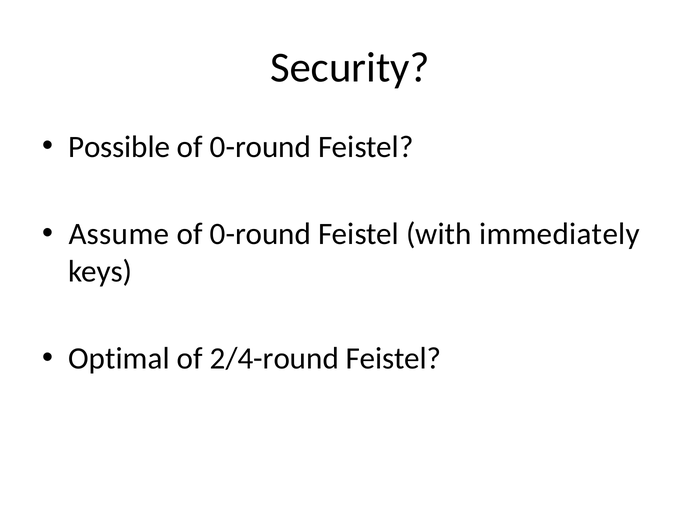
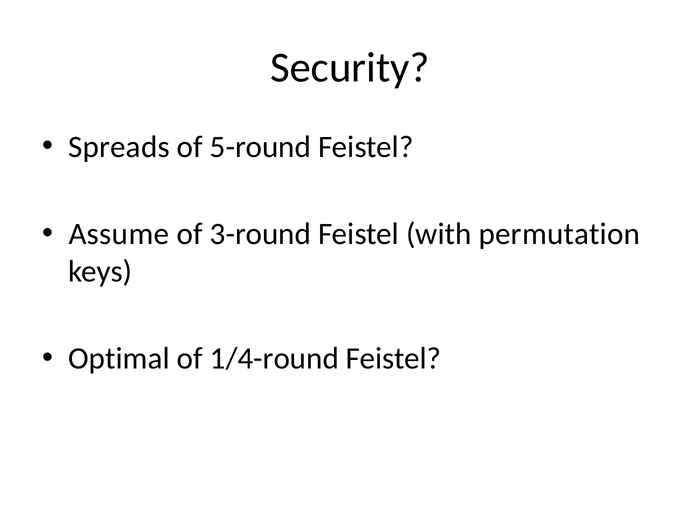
Possible: Possible -> Spreads (119, 147)
0-round: 0-round -> 5-round (260, 147)
0-round: 0-round -> 3-round (260, 234)
immediately: immediately -> permutation (560, 234)
2/4-round: 2/4-round -> 1/4-round (274, 358)
